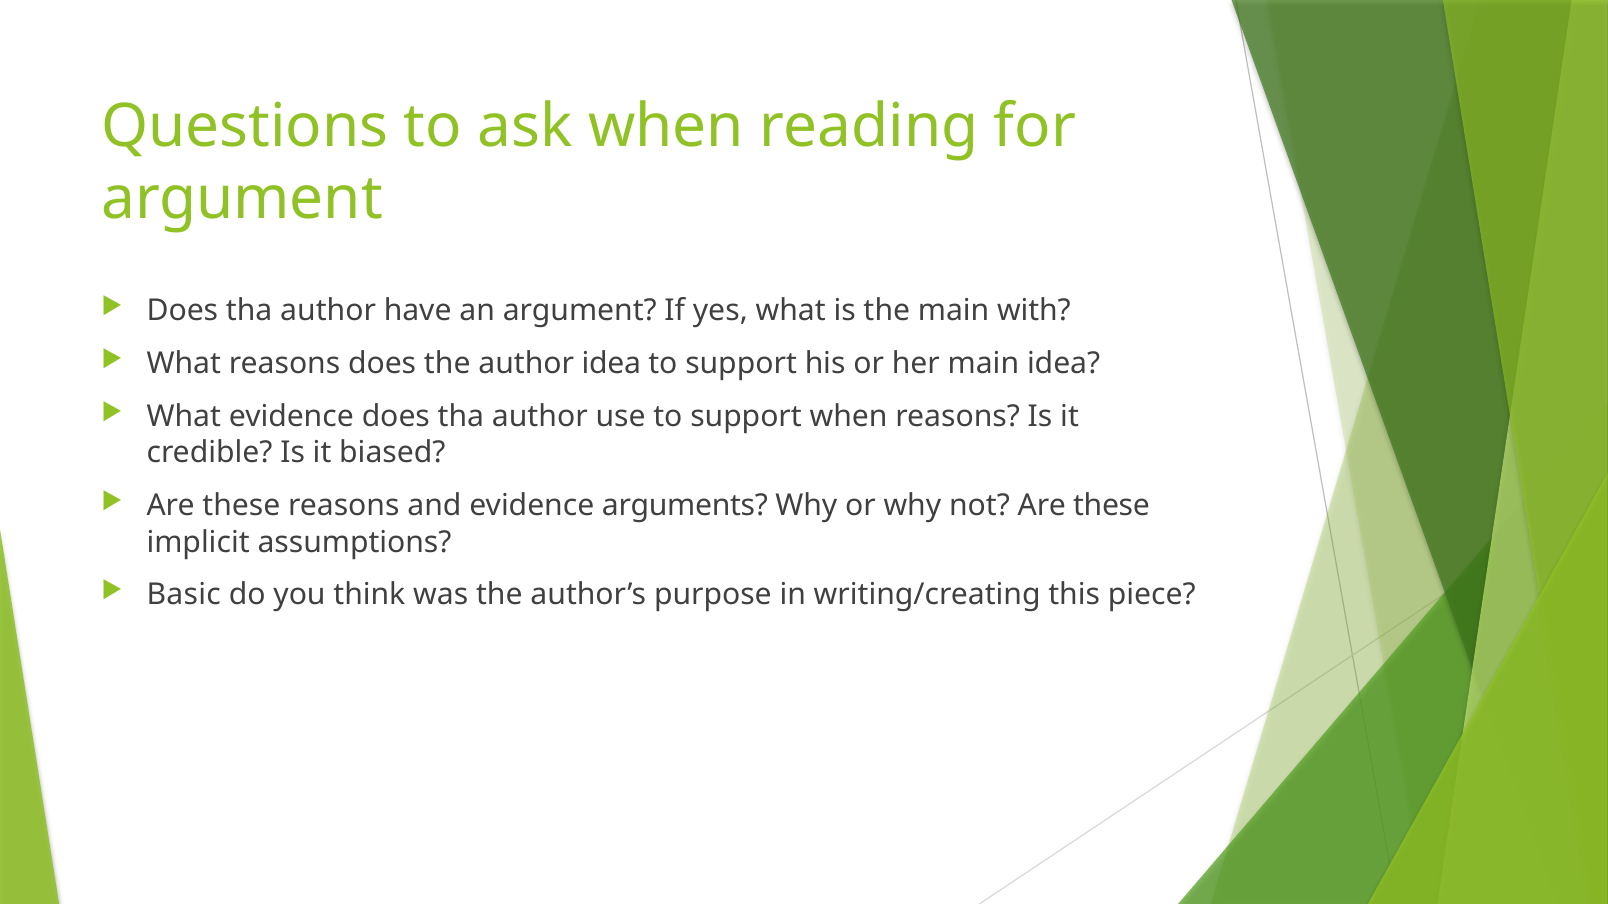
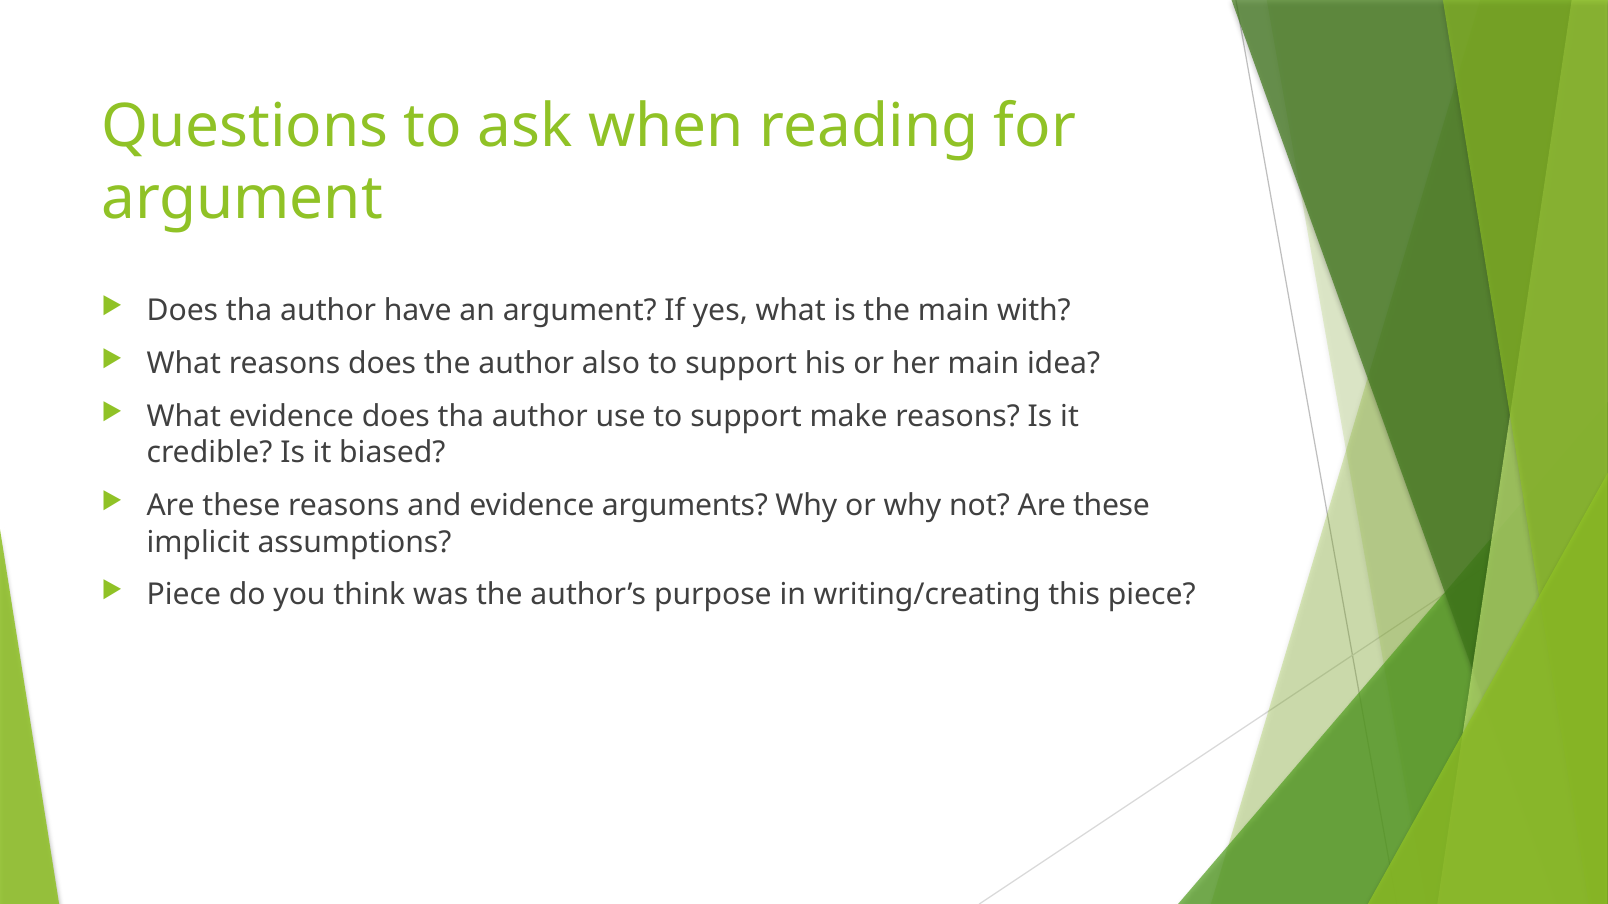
author idea: idea -> also (611, 364)
support when: when -> make (849, 417)
Basic: Basic -> Piece (184, 595)
